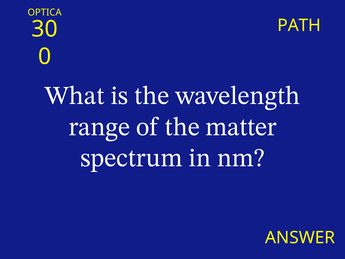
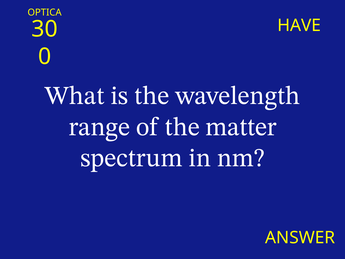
PATH: PATH -> HAVE (299, 26)
